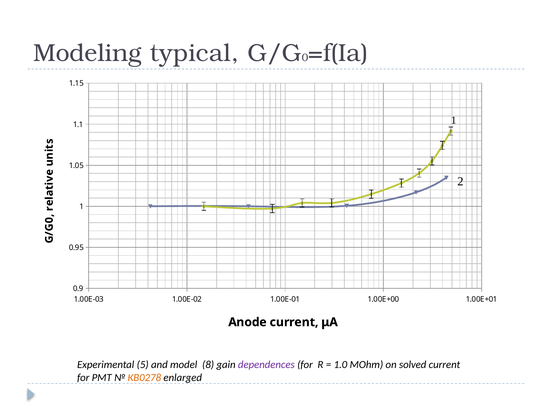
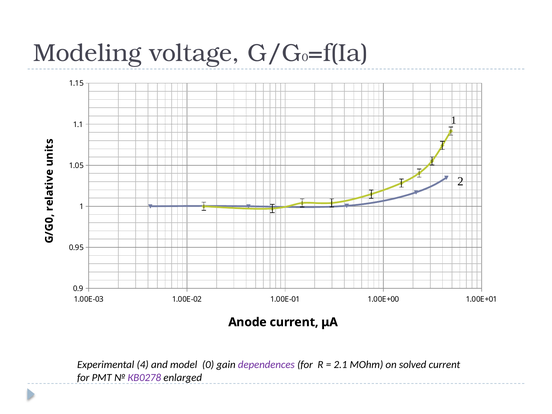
typical: typical -> voltage (195, 53)
5: 5 -> 4 (143, 365)
model 8: 8 -> 0 (208, 365)
1.0: 1.0 -> 2.1 (340, 365)
КВ0278 colour: orange -> purple (144, 378)
